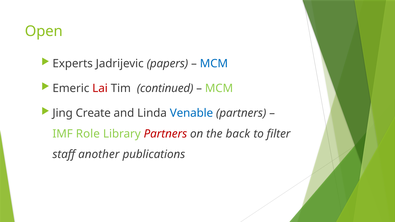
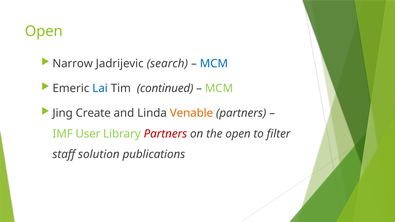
Experts: Experts -> Narrow (73, 64)
papers: papers -> search (167, 64)
Lai colour: red -> blue (100, 88)
Venable colour: blue -> orange (191, 113)
Role: Role -> User (88, 134)
the back: back -> open (238, 134)
another: another -> solution (99, 155)
